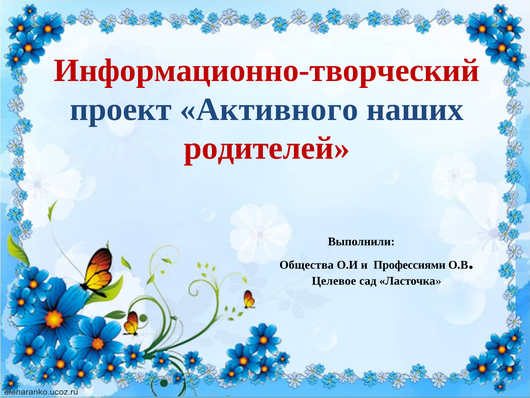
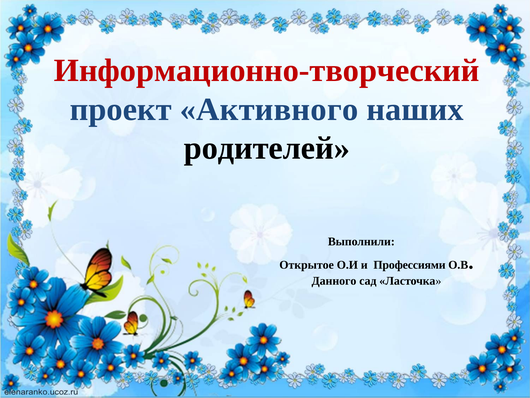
родителей colour: red -> black (267, 148)
Общества: Общества -> Открытое (307, 265)
Целевое: Целевое -> Данного (334, 281)
